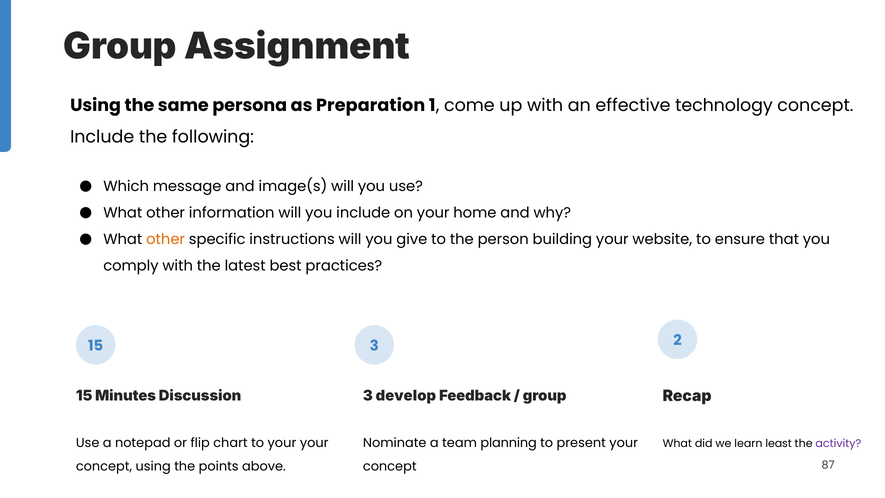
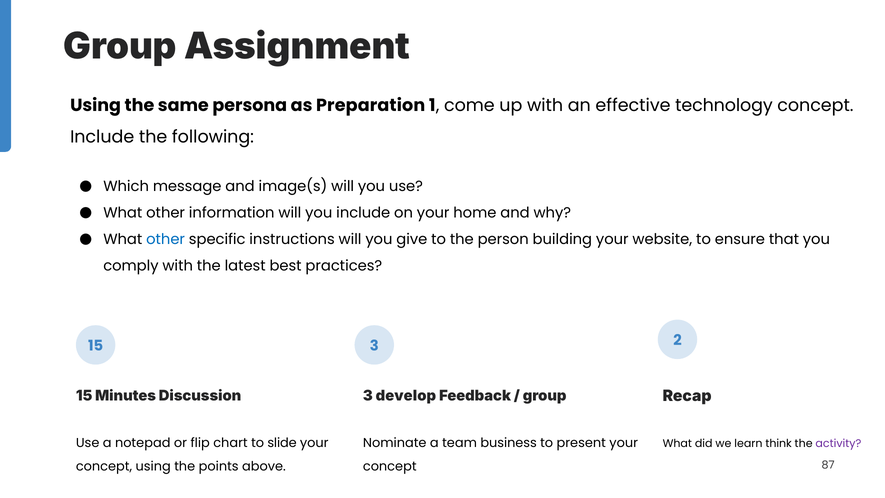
other colour: orange -> blue (166, 239)
to your: your -> slide (282, 443)
planning: planning -> business (509, 443)
least: least -> think (779, 443)
